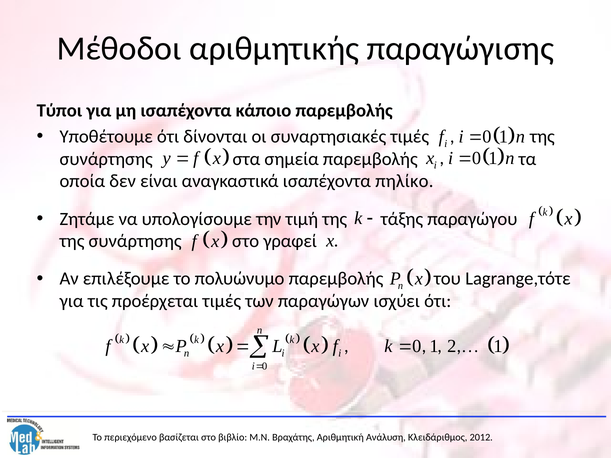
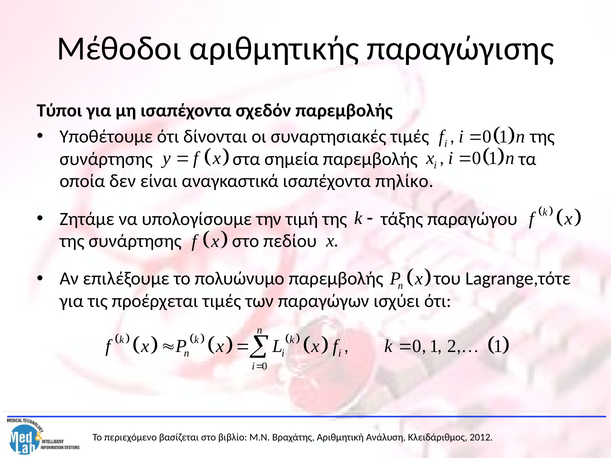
κάποιο: κάποιο -> σχεδόν (263, 110)
γραφεί: γραφεί -> πεδίου (290, 241)
